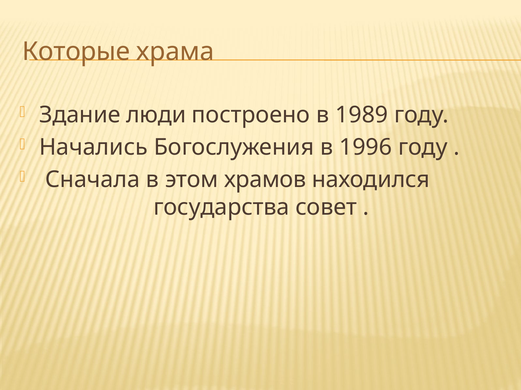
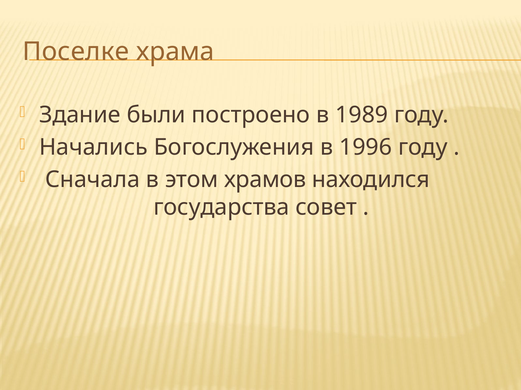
Которые: Которые -> Поселке (76, 52)
люди: люди -> были (156, 115)
